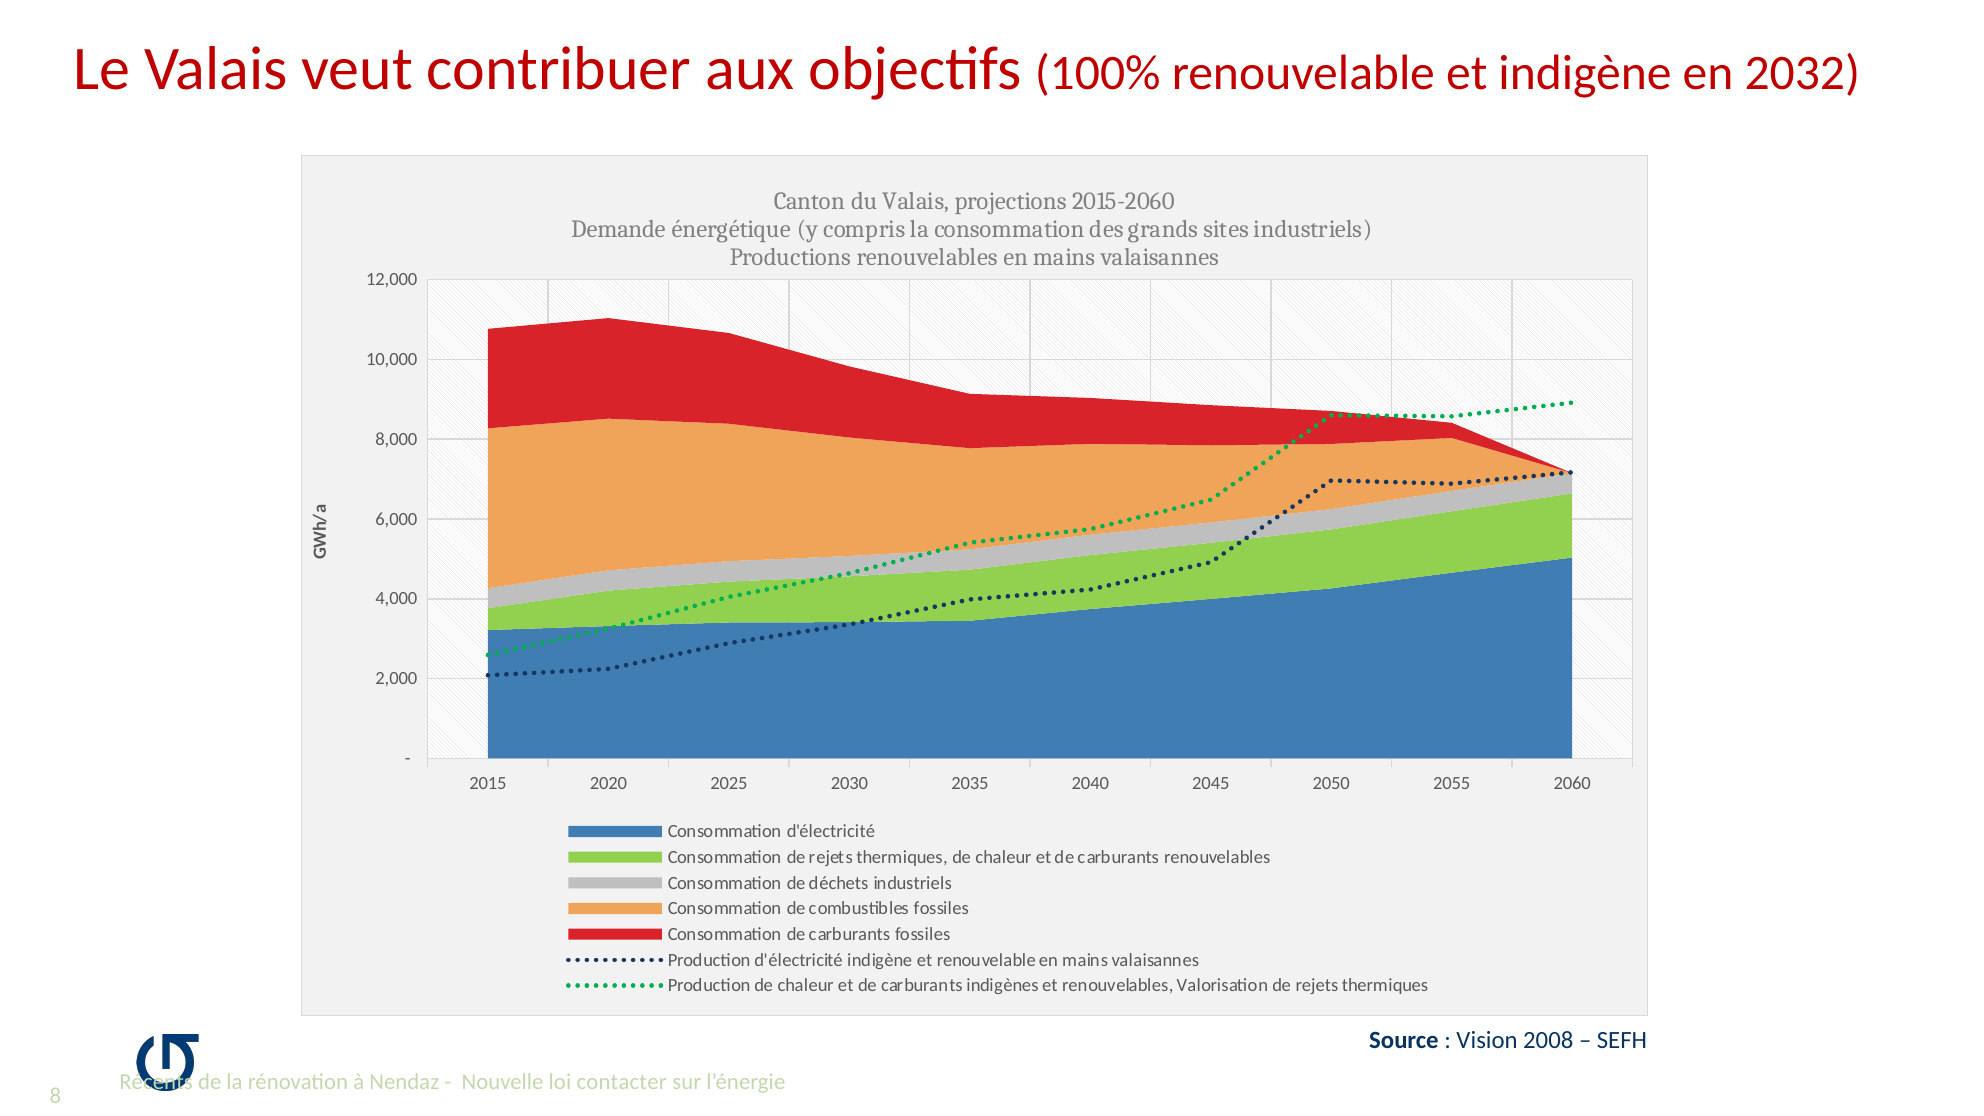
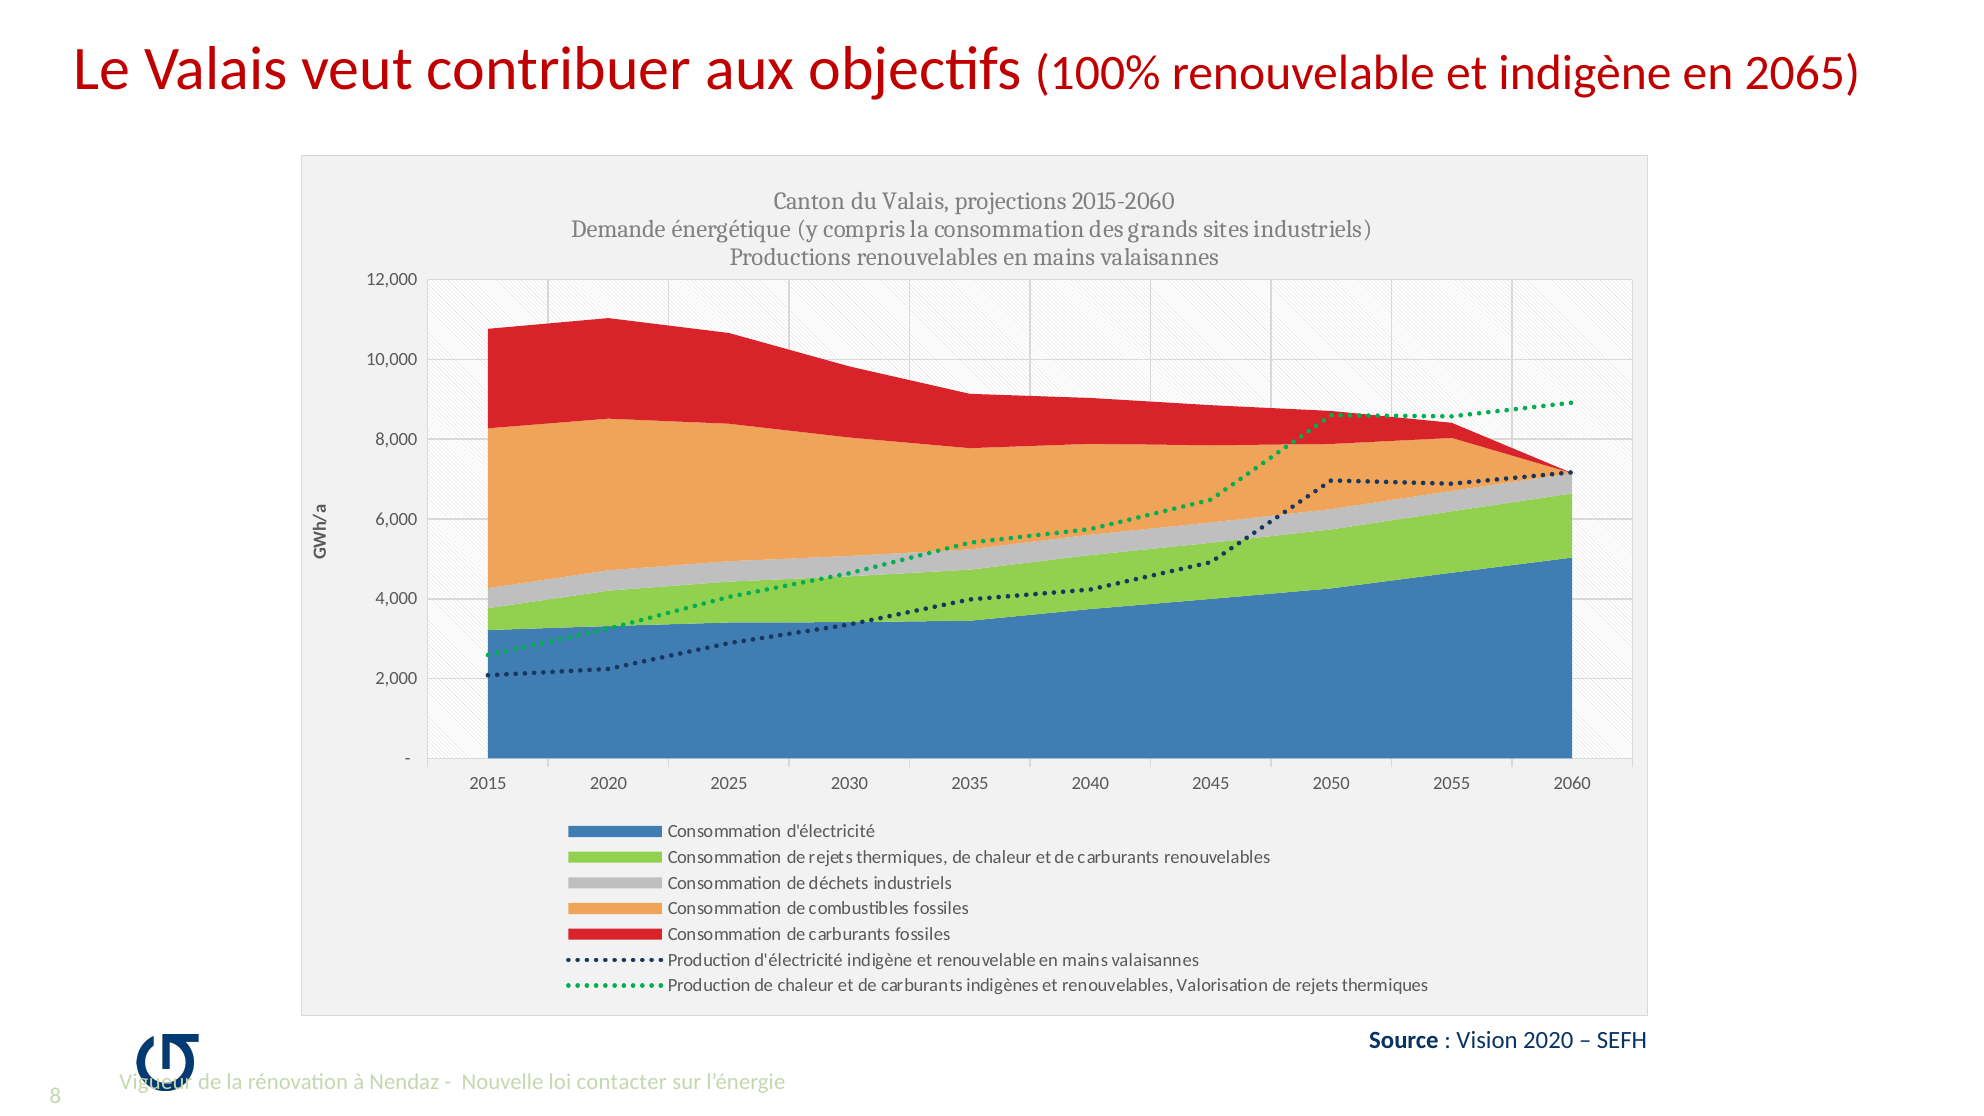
2032: 2032 -> 2065 (1802, 73)
Vision 2008: 2008 -> 2020 (1548, 1040)
Récents: Récents -> Vigueur (156, 1082)
